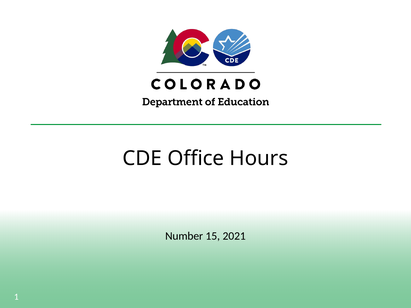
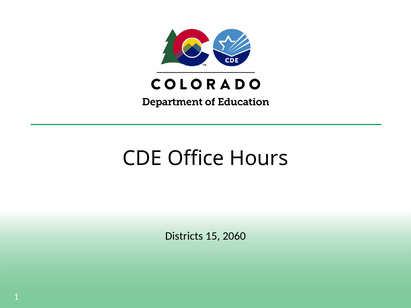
Number: Number -> Districts (184, 236)
2021: 2021 -> 2060 (234, 236)
